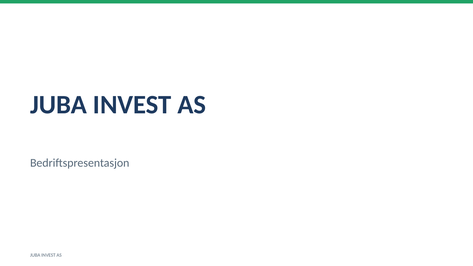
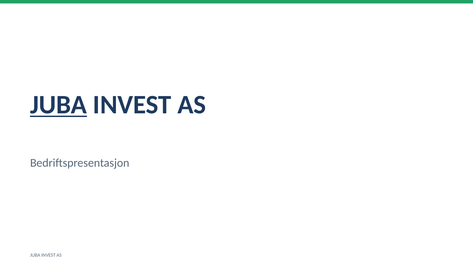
JUBA underline: none -> present (59, 105)
